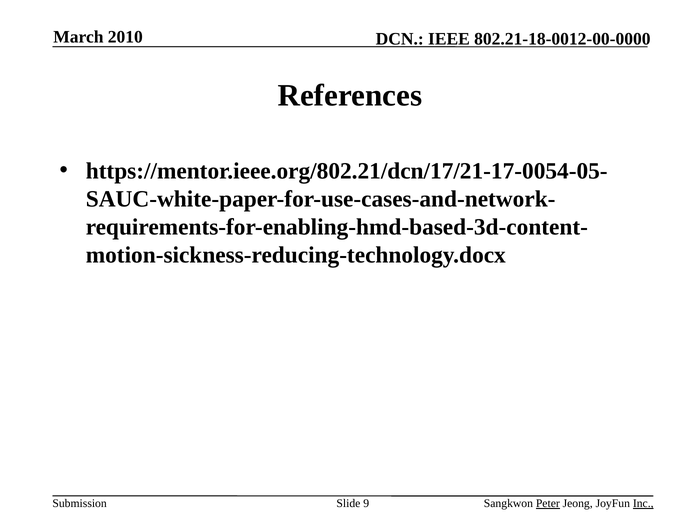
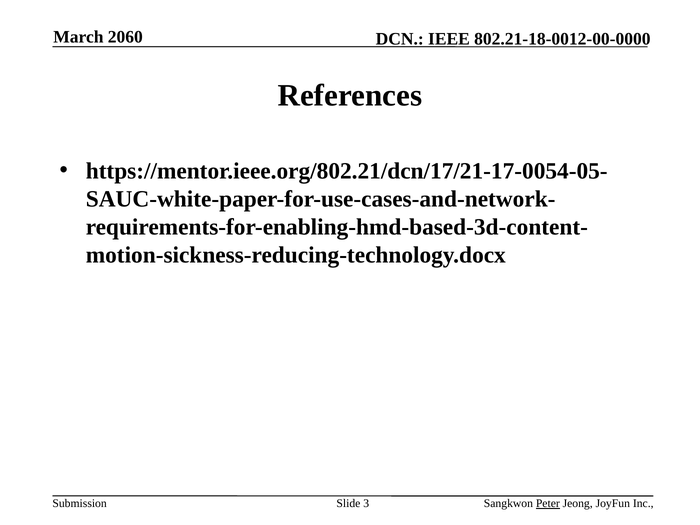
2010: 2010 -> 2060 (125, 37)
9: 9 -> 3 (366, 504)
Inc underline: present -> none (643, 504)
